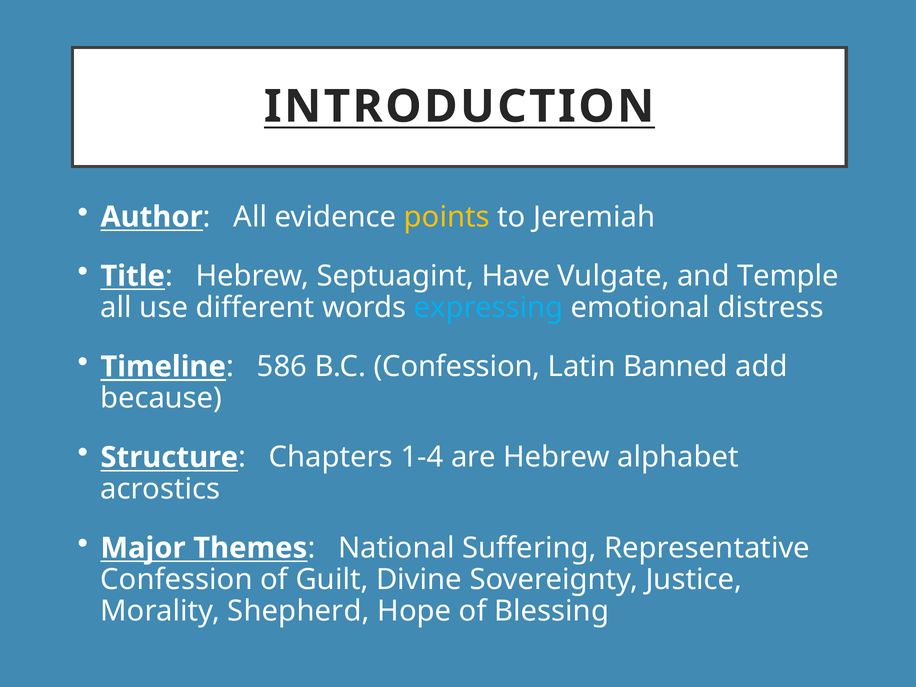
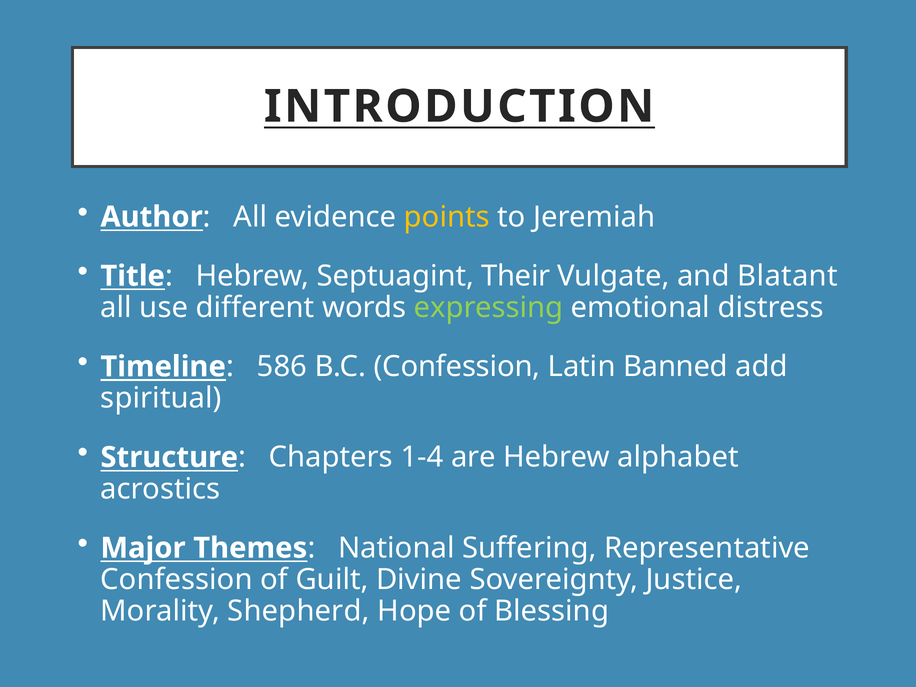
Have: Have -> Their (516, 276)
Temple: Temple -> Blatant (788, 276)
expressing colour: light blue -> light green (488, 308)
because: because -> spiritual (161, 398)
